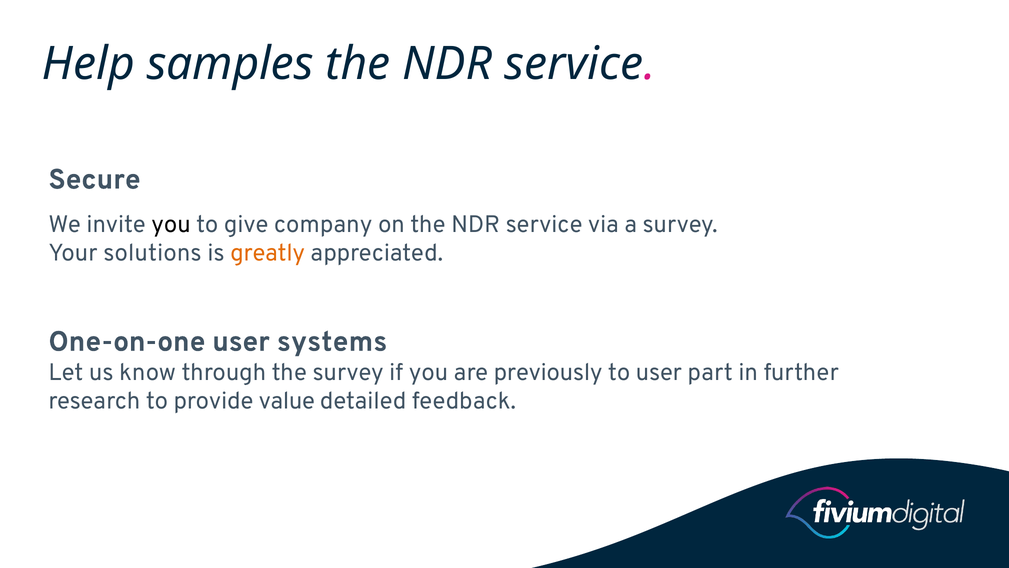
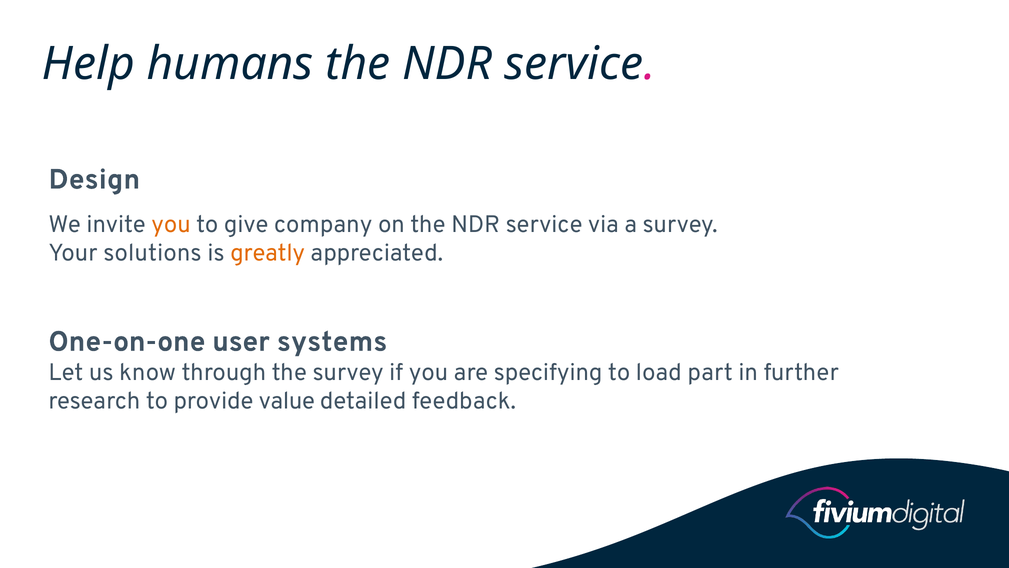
samples: samples -> humans (230, 64)
Secure: Secure -> Design (94, 179)
you colour: black -> orange (171, 224)
previously: previously -> specifying (548, 372)
to user: user -> load (659, 372)
